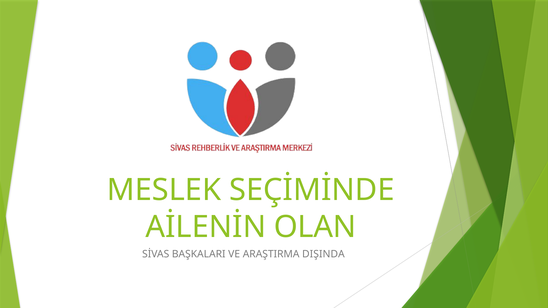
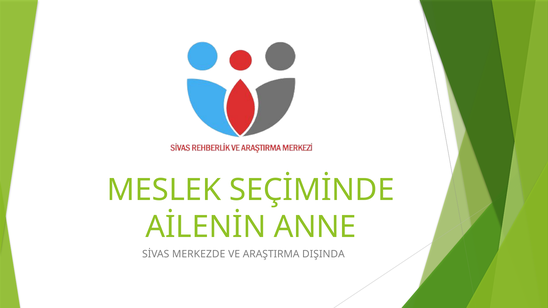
OLAN: OLAN -> ANNE (315, 227)
BAŞKALARI: BAŞKALARI -> MERKEZDE (199, 254)
